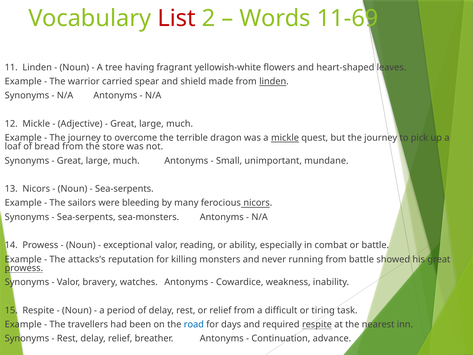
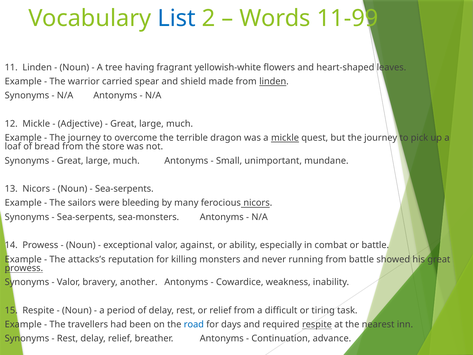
List colour: red -> blue (177, 18)
11-69: 11-69 -> 11-99 (348, 18)
reading: reading -> against (198, 245)
watches: watches -> another (139, 282)
